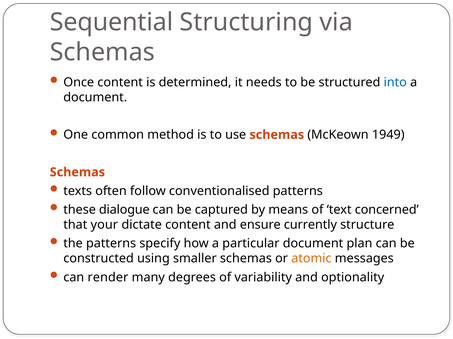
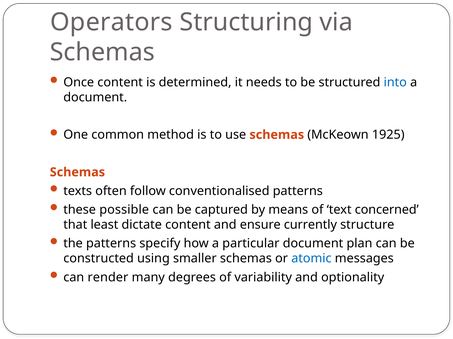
Sequential: Sequential -> Operators (111, 22)
1949: 1949 -> 1925 (388, 135)
dialogue: dialogue -> possible (124, 210)
your: your -> least (104, 225)
atomic colour: orange -> blue (311, 259)
